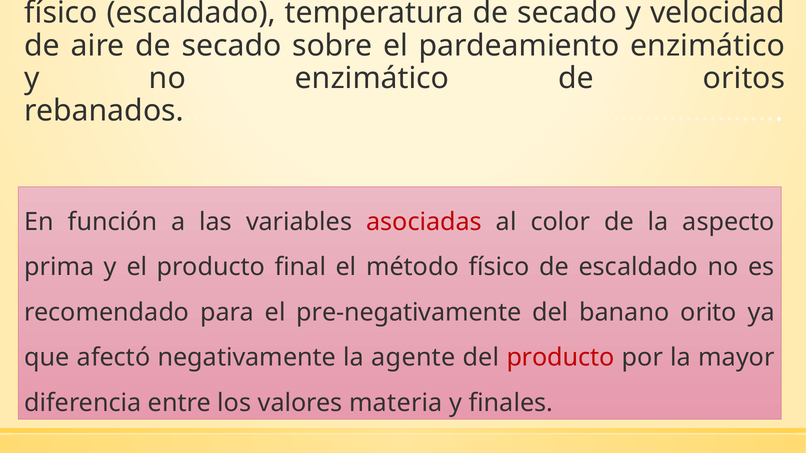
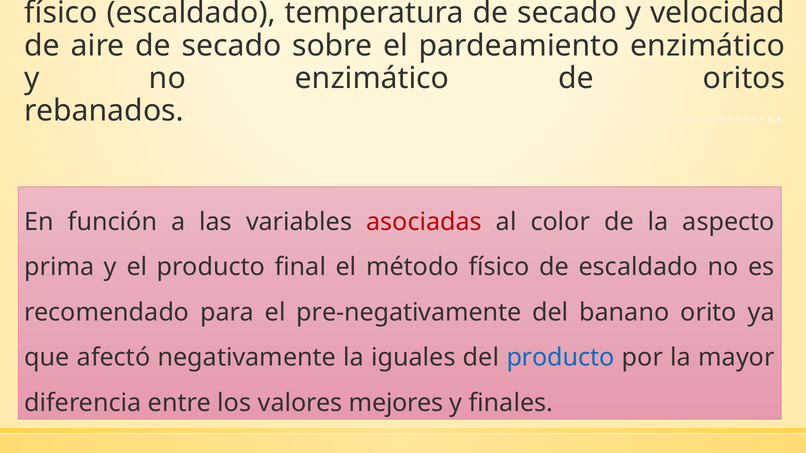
agente: agente -> iguales (414, 358)
producto colour: red -> blue (561, 358)
materia: materia -> mejores (396, 403)
